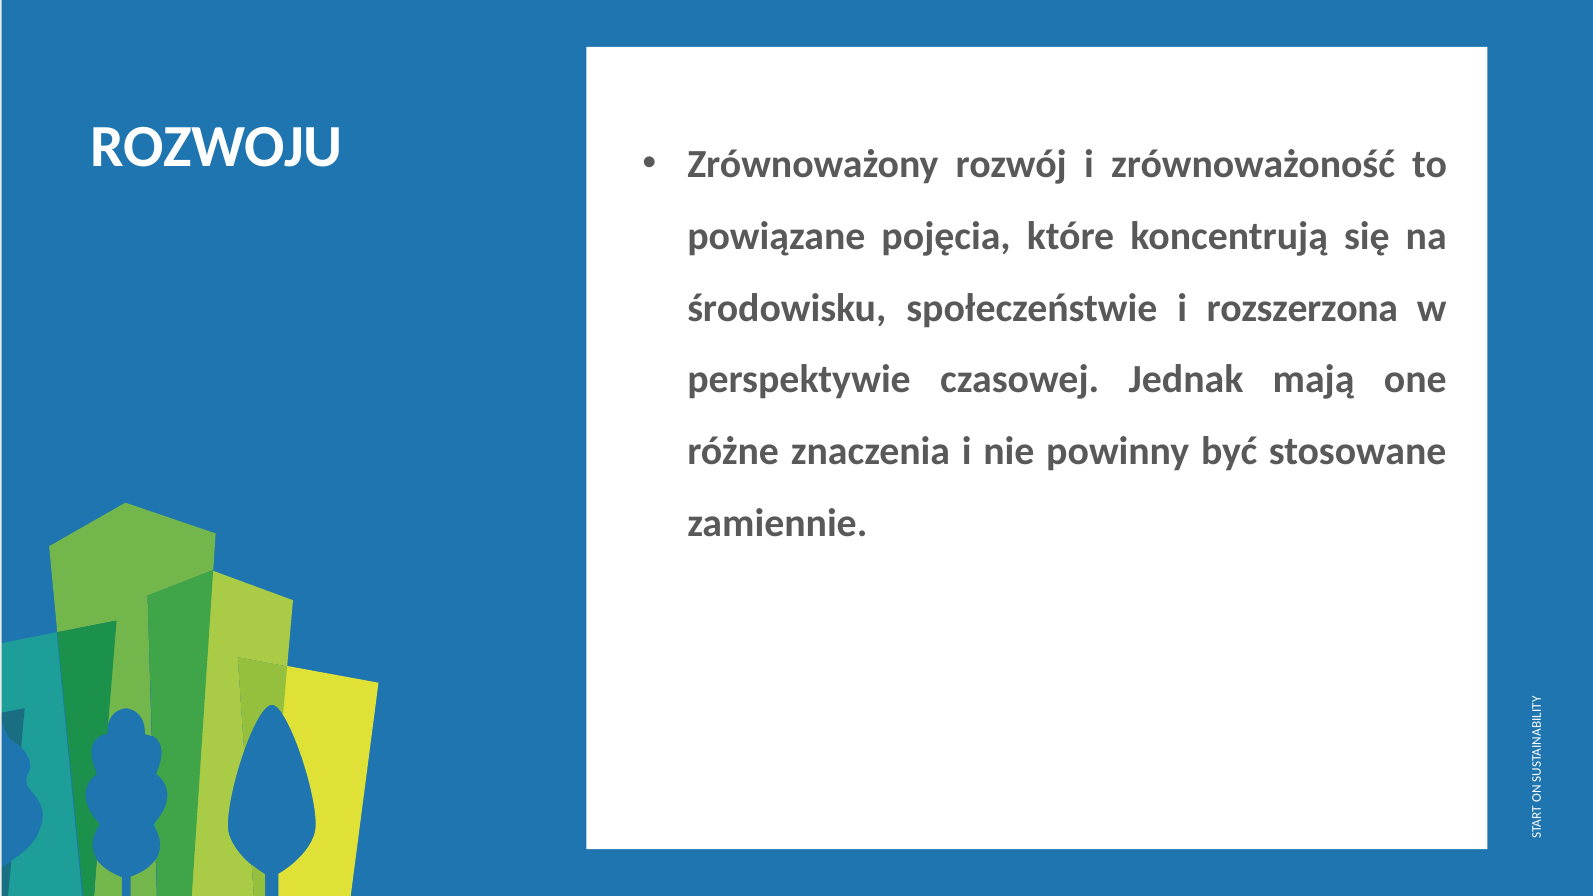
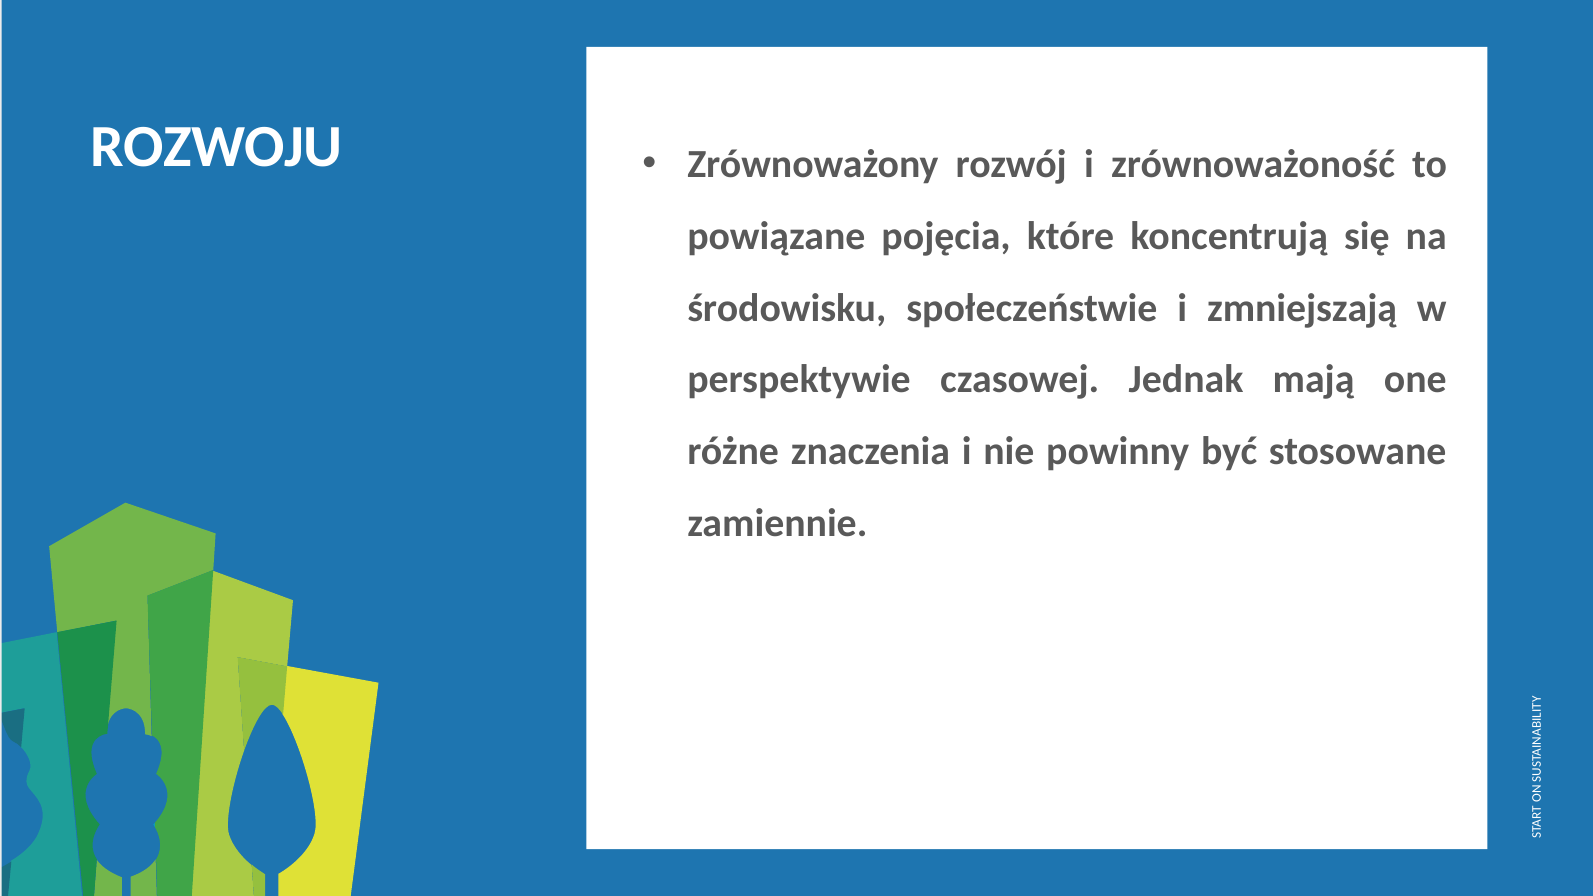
rozszerzona: rozszerzona -> zmniejszają (1302, 308)
